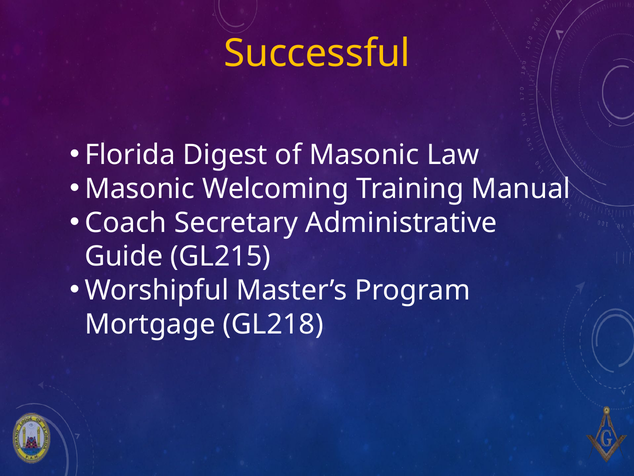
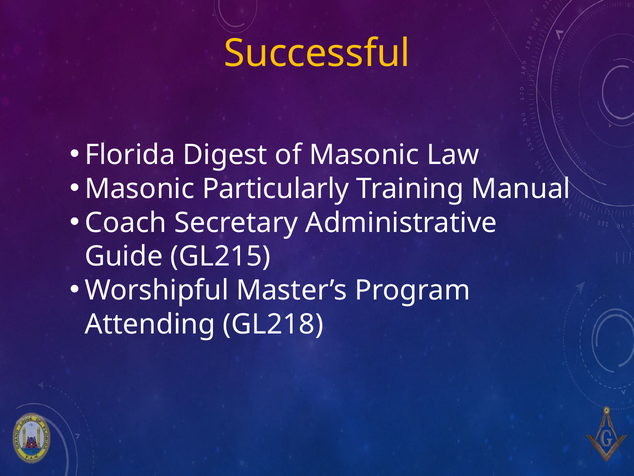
Welcoming: Welcoming -> Particularly (276, 189)
Mortgage: Mortgage -> Attending (150, 324)
